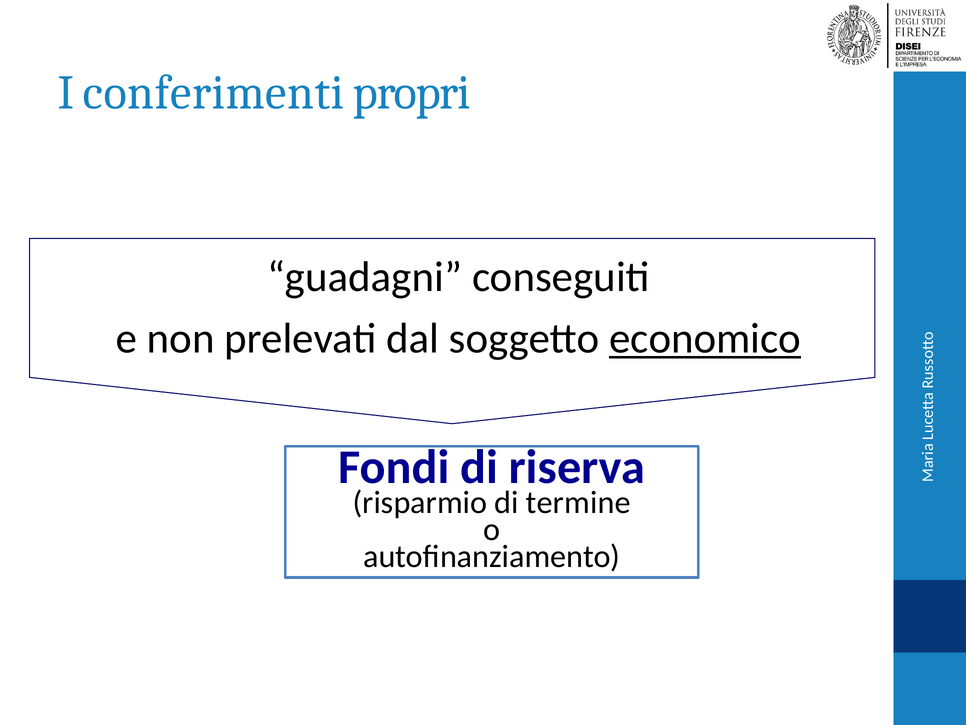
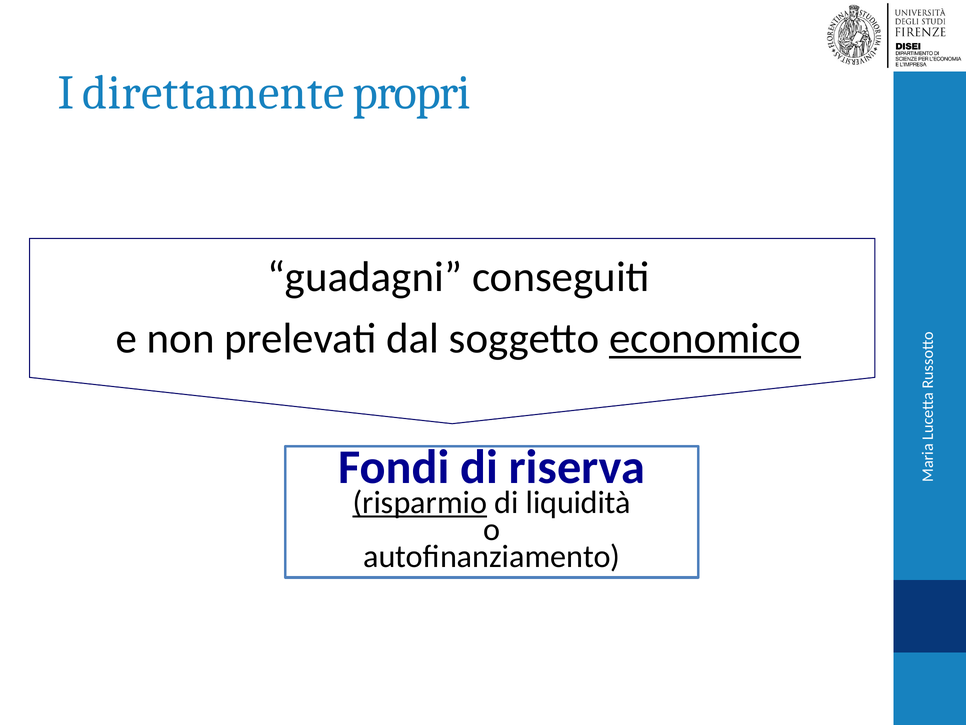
conferimenti: conferimenti -> direttamente (213, 93)
risparmio underline: none -> present (420, 502)
termine: termine -> liquidità (578, 502)
